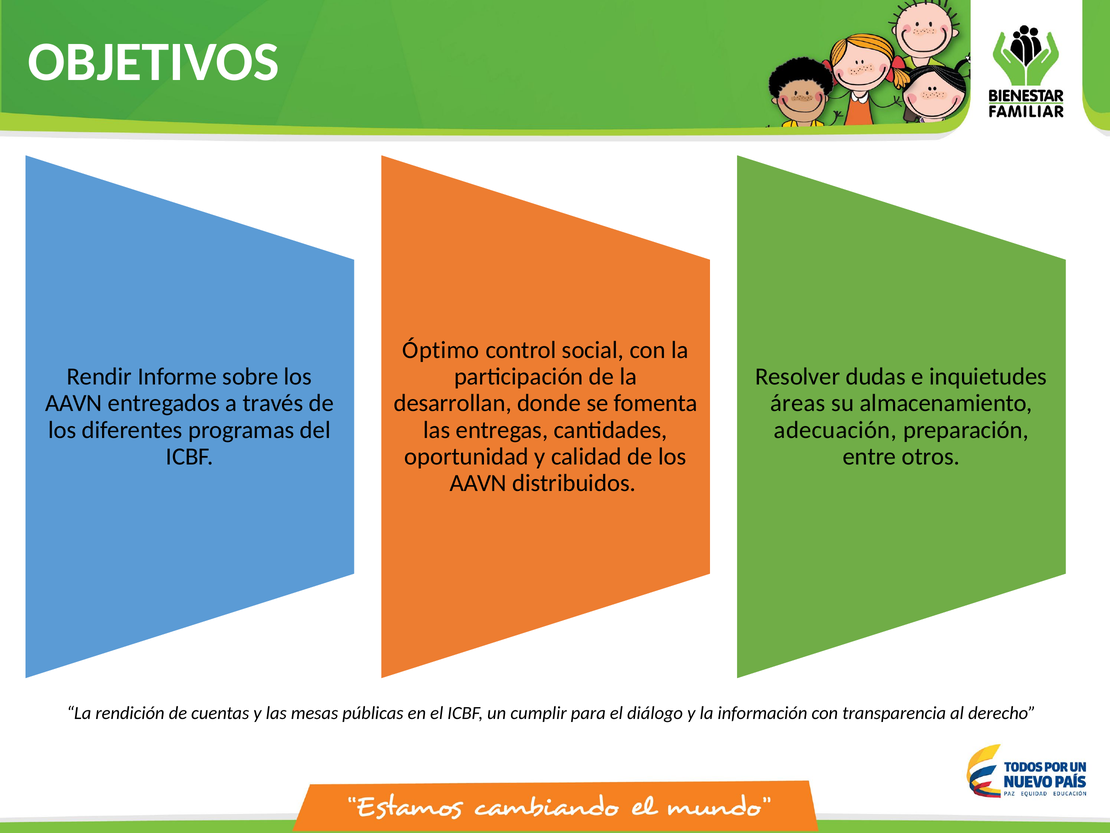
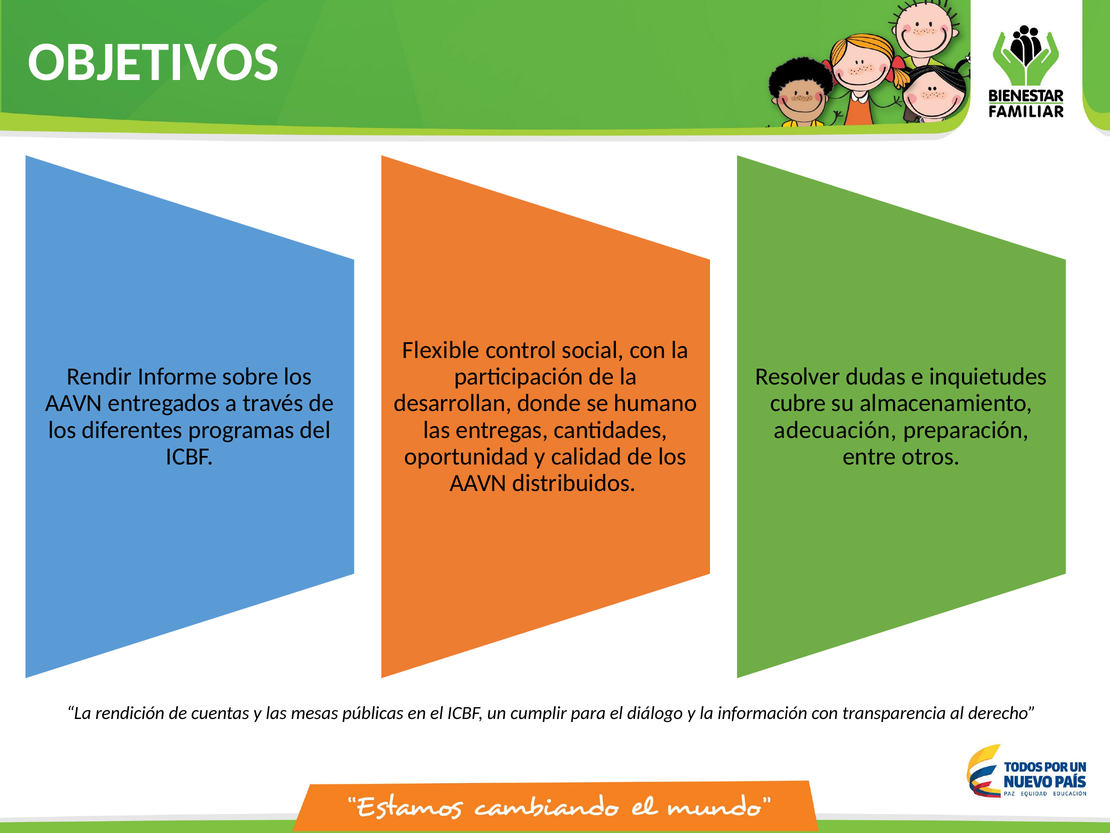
Óptimo: Óptimo -> Flexible (441, 350)
fomenta: fomenta -> humano (656, 403)
áreas: áreas -> cubre (798, 403)
